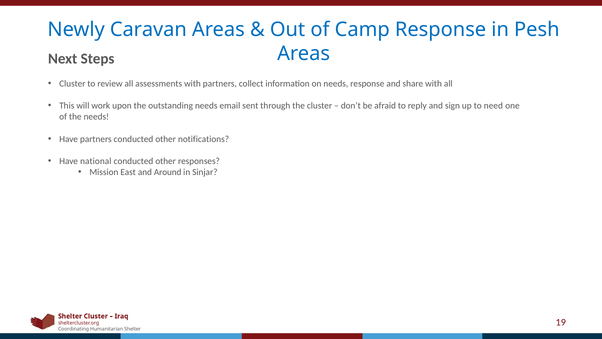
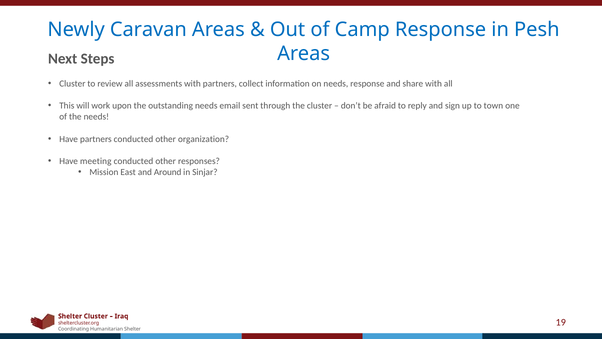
need: need -> town (493, 106)
notifications: notifications -> organization (204, 139)
national: national -> meeting (96, 161)
